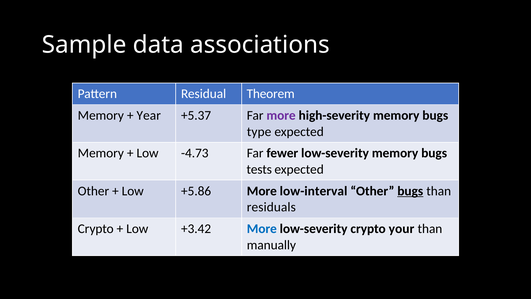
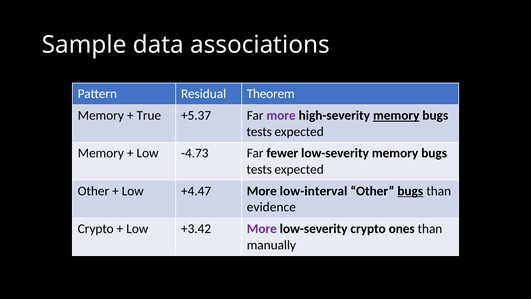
Year: Year -> True (149, 115)
memory underline: none -> present (396, 115)
type: type -> tests (259, 132)
+5.86: +5.86 -> +4.47 (196, 191)
residuals: residuals -> evidence (271, 207)
More colour: blue -> purple (262, 229)
your: your -> ones (402, 229)
